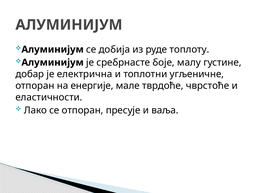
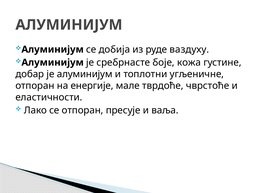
топлоту: топлоту -> ваздуху (189, 50)
малу: малу -> кожа (189, 63)
је електрична: електрична -> алуминијум (85, 74)
